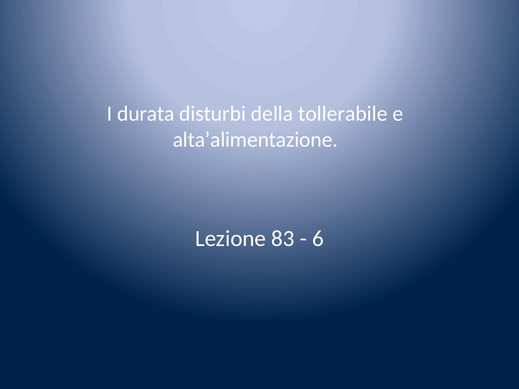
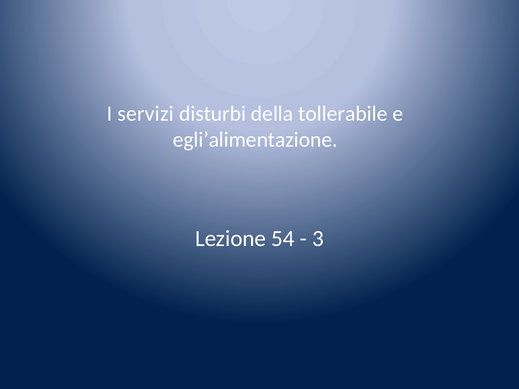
durata: durata -> servizi (146, 114)
alta’alimentazione: alta’alimentazione -> egli’alimentazione (255, 140)
83: 83 -> 54 (283, 239)
6: 6 -> 3 (318, 239)
